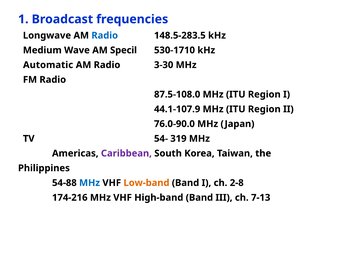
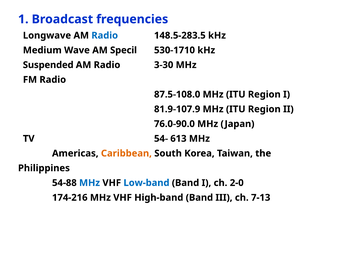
Automatic: Automatic -> Suspended (48, 65)
44.1-107.9: 44.1-107.9 -> 81.9-107.9 (177, 109)
319: 319 -> 613 (178, 139)
Caribbean colour: purple -> orange (126, 153)
Low-band colour: orange -> blue (146, 183)
2-8: 2-8 -> 2-0 (237, 183)
